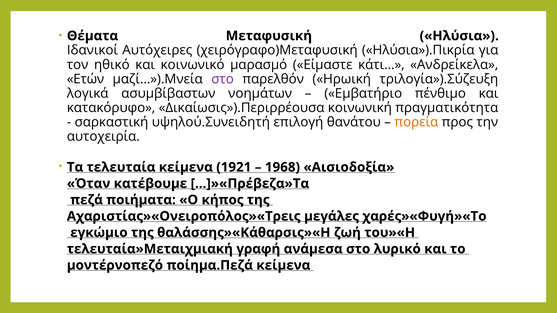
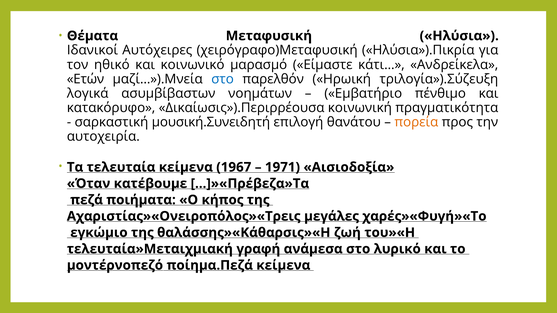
στο colour: purple -> blue (223, 79)
υψηλού.Συνειδητή: υψηλού.Συνειδητή -> μουσική.Συνειδητή (211, 122)
1921: 1921 -> 1967 (234, 167)
1968: 1968 -> 1971 (282, 167)
